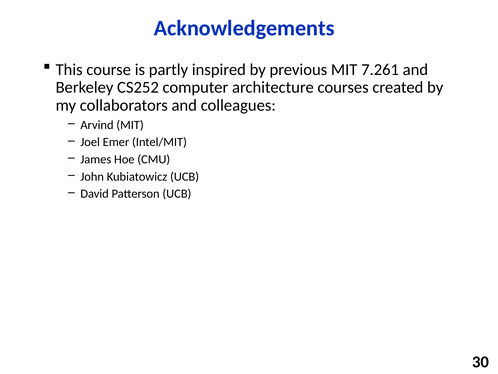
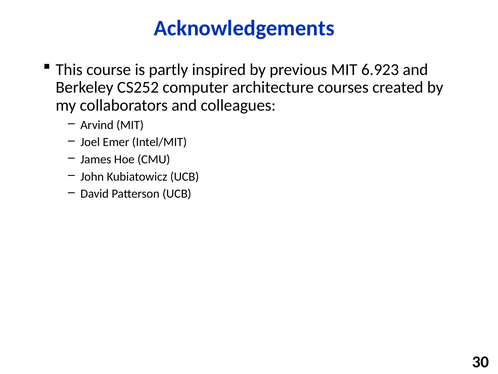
7.261: 7.261 -> 6.923 (380, 69)
